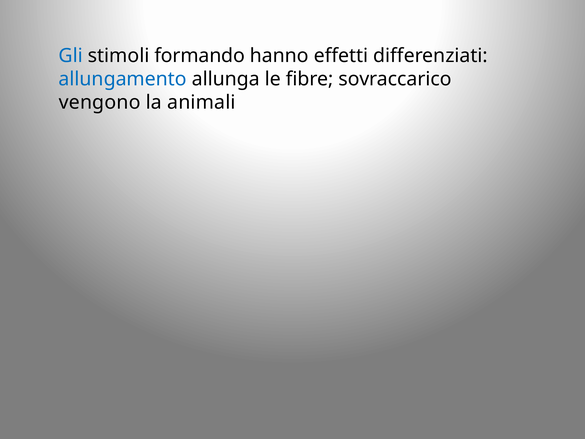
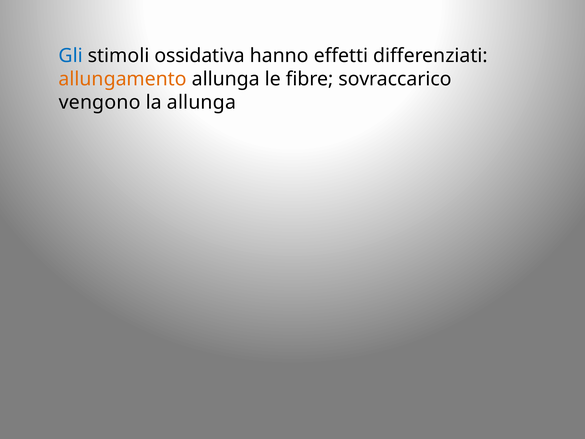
formando: formando -> ossidativa (200, 56)
allungamento colour: blue -> orange (123, 79)
la animali: animali -> allunga (201, 102)
